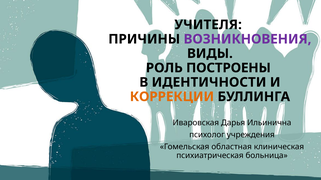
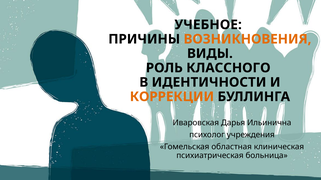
УЧИТЕЛЯ: УЧИТЕЛЯ -> УЧЕБНОЕ (208, 25)
ВОЗНИКНОВЕНИЯ colour: purple -> orange (247, 39)
ПОСТРОЕНЫ: ПОСТРОЕНЫ -> КЛАССНОГО (228, 68)
